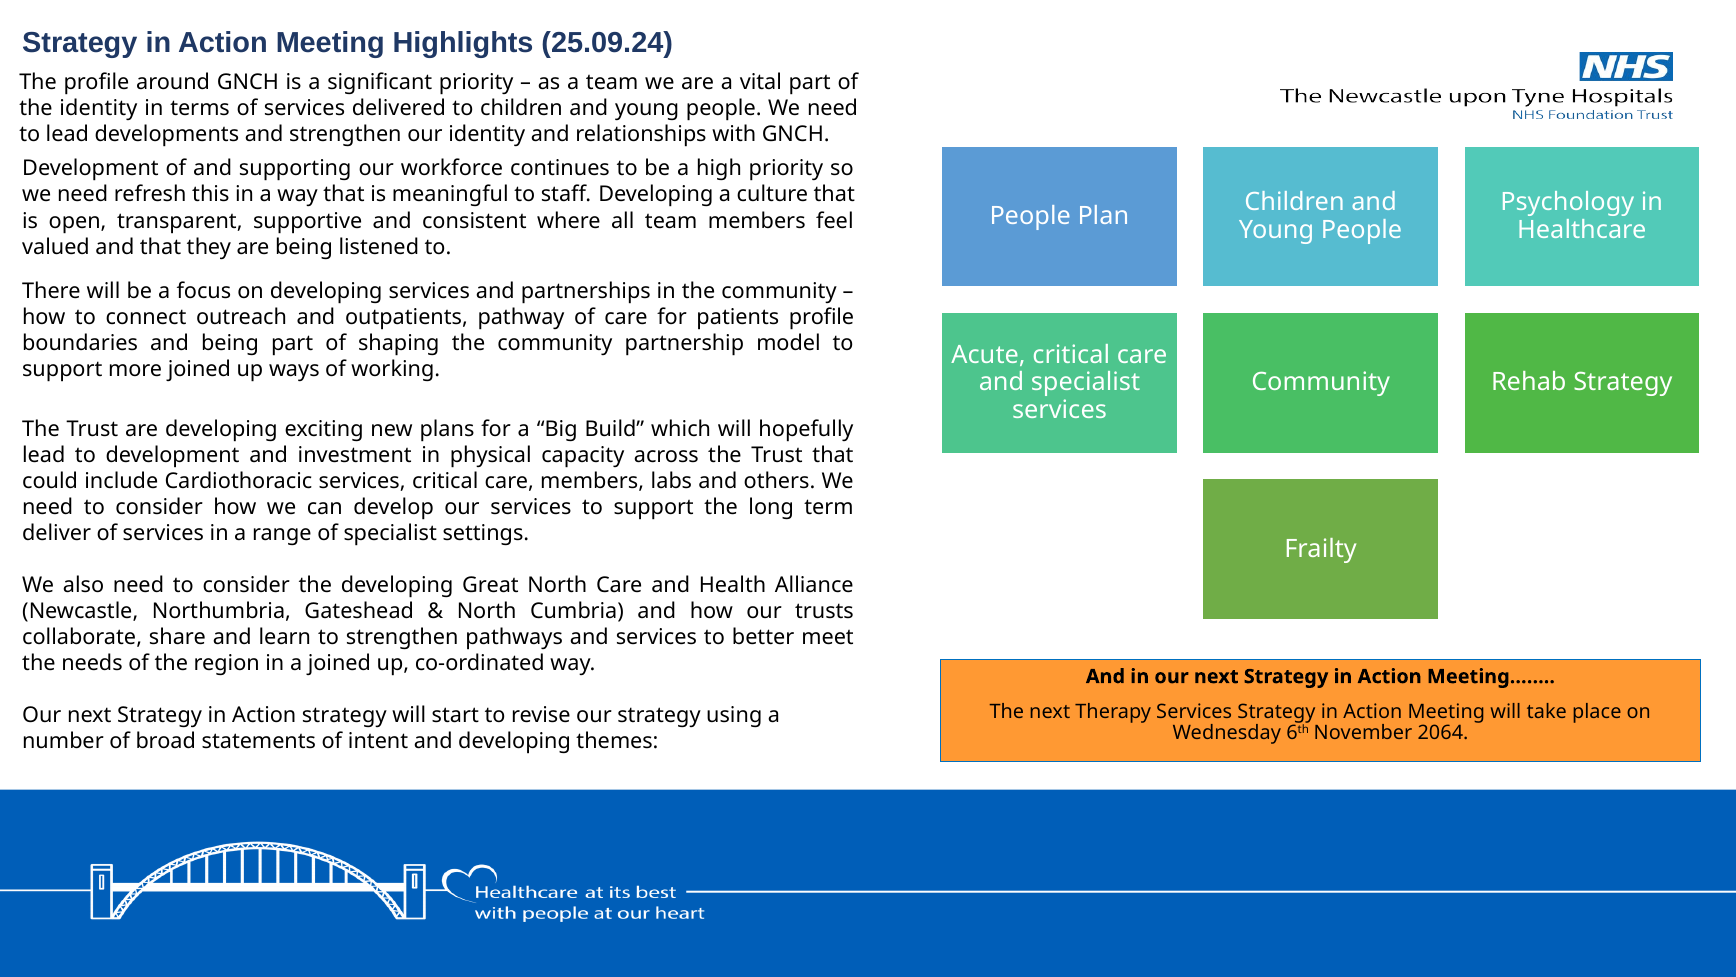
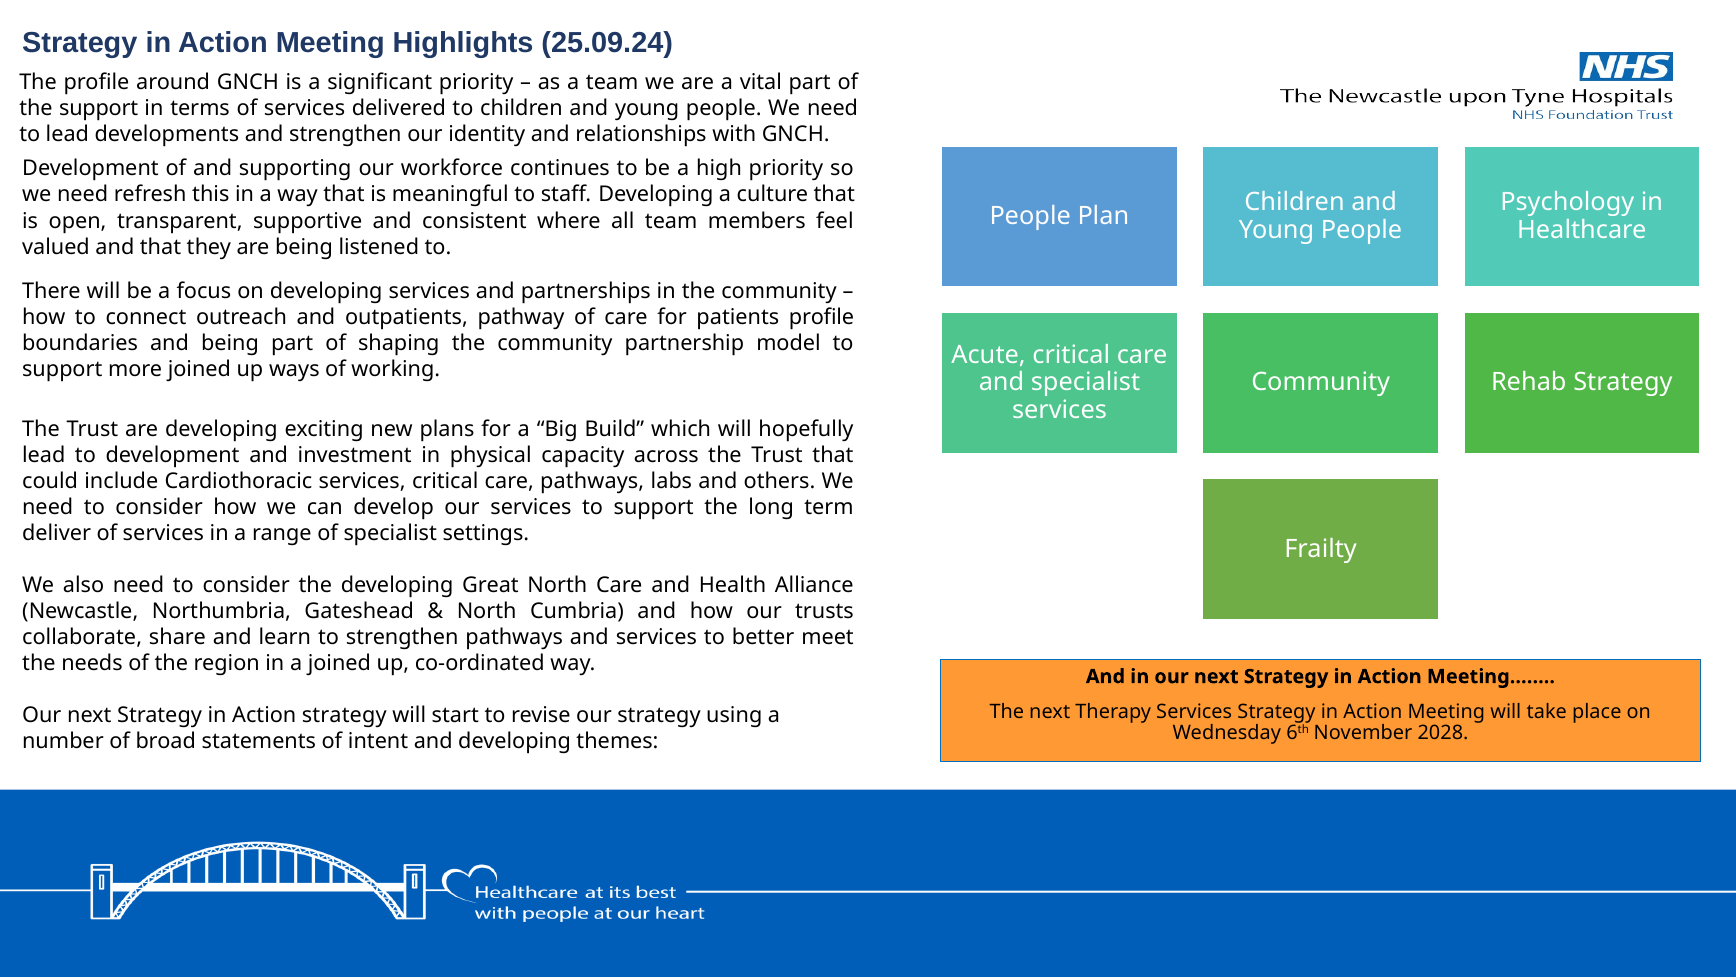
the identity: identity -> support (99, 108)
care members: members -> pathways (592, 481)
2064: 2064 -> 2028 (1443, 733)
